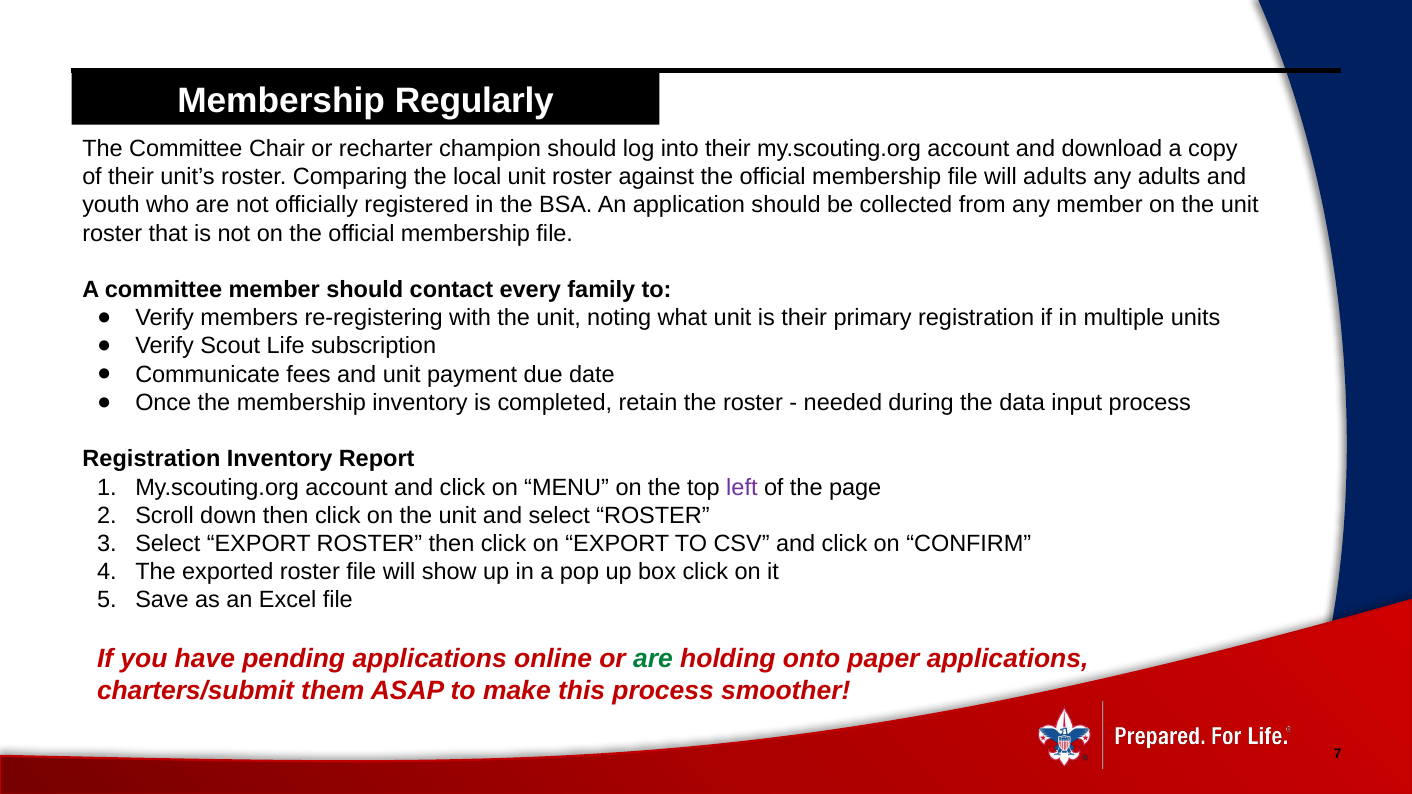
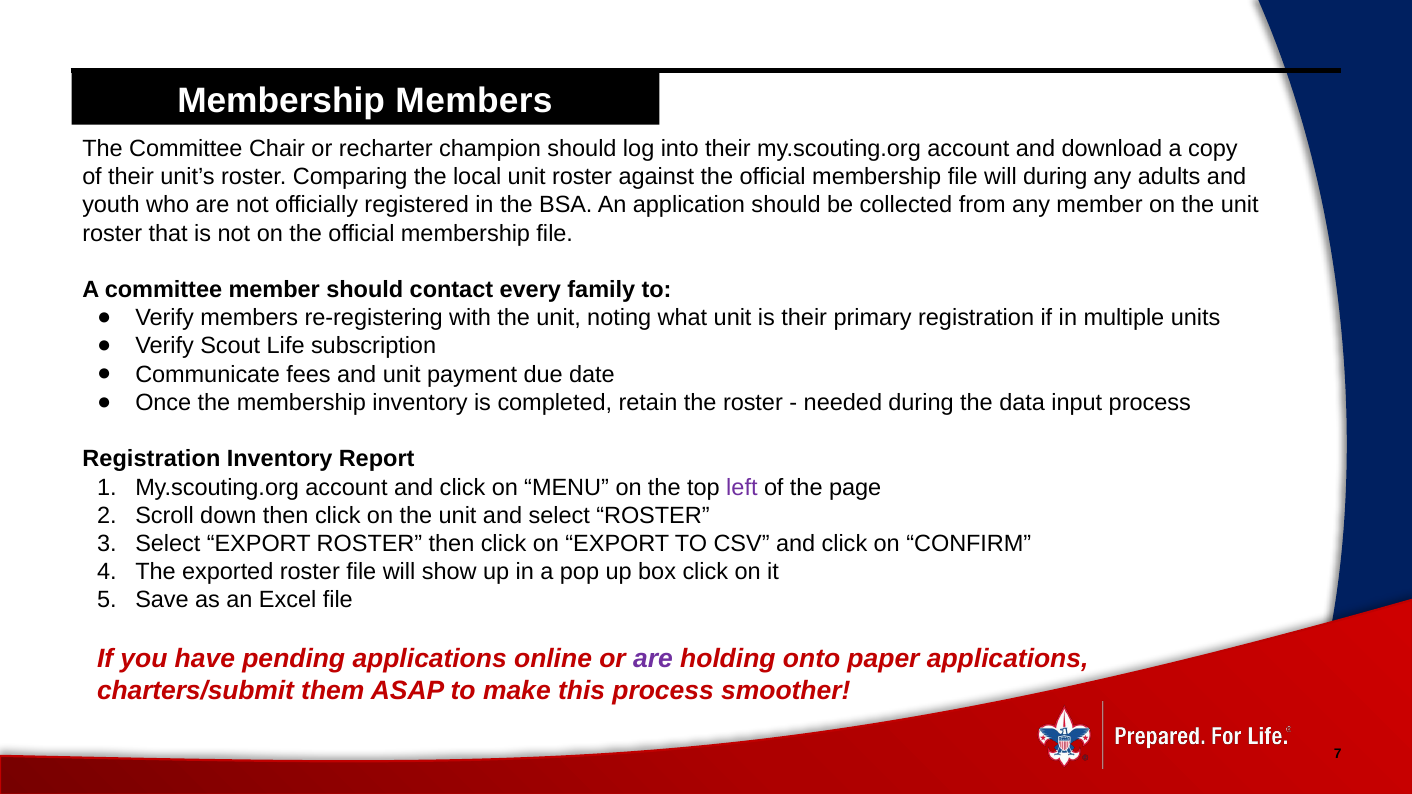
Membership Regularly: Regularly -> Members (474, 101)
will adults: adults -> during (1055, 177)
are colour: green -> purple (653, 659)
